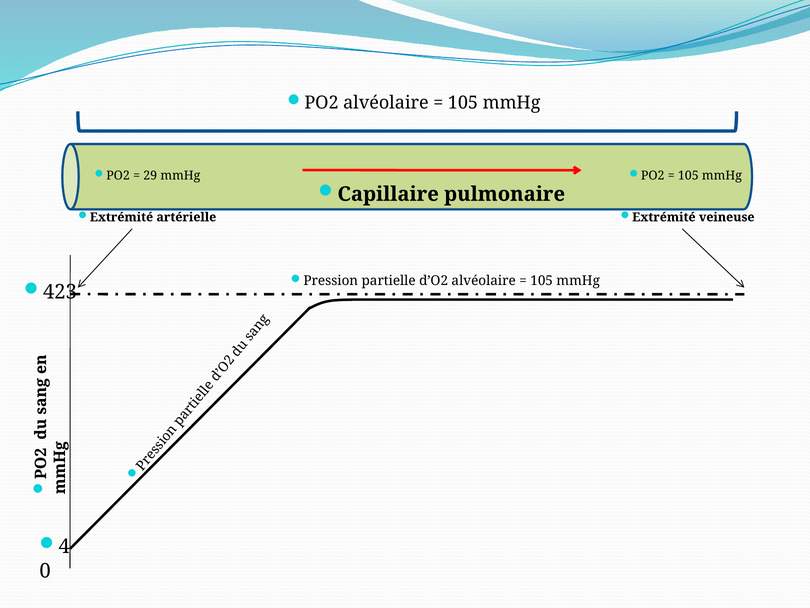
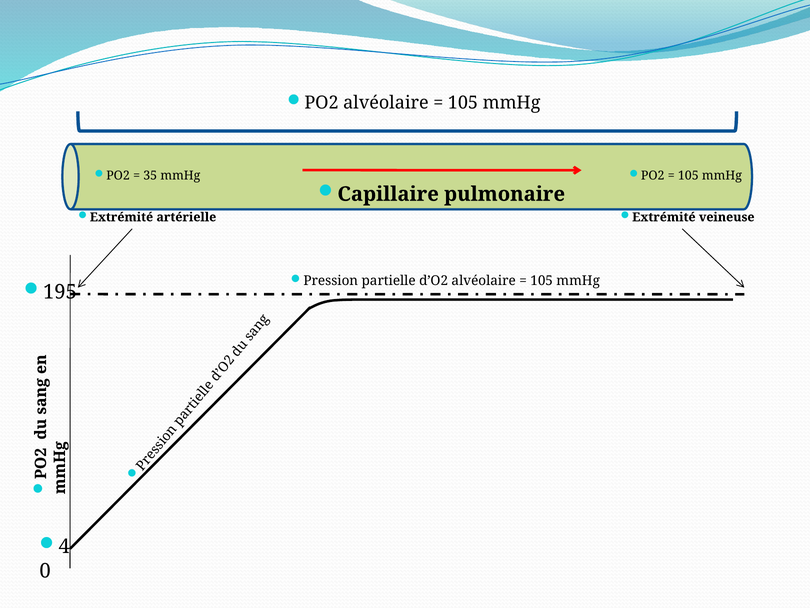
29: 29 -> 35 (150, 176)
423: 423 -> 195 (60, 292)
